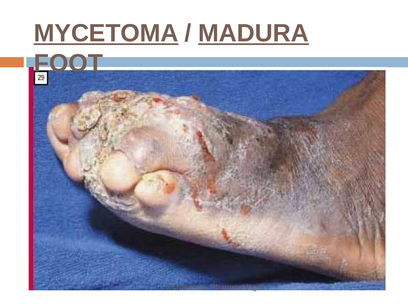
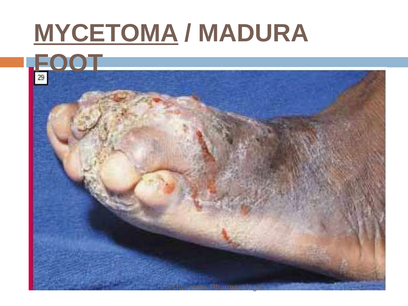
MADURA underline: present -> none (254, 33)
